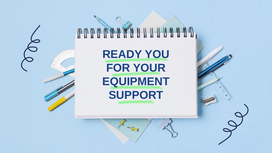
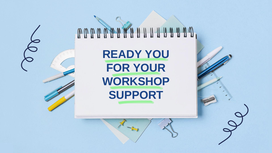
EQUIPMENT: EQUIPMENT -> WORKSHOP (136, 82)
